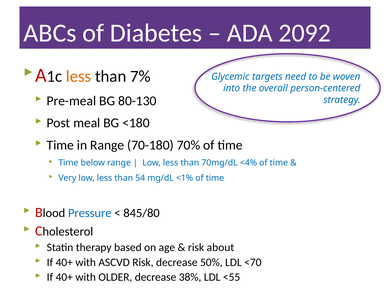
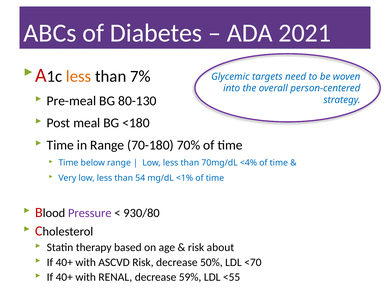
2092: 2092 -> 2021 (305, 33)
Pressure colour: blue -> purple (90, 213)
845/80: 845/80 -> 930/80 (142, 213)
OLDER: OLDER -> RENAL (115, 278)
38%: 38% -> 59% (190, 278)
